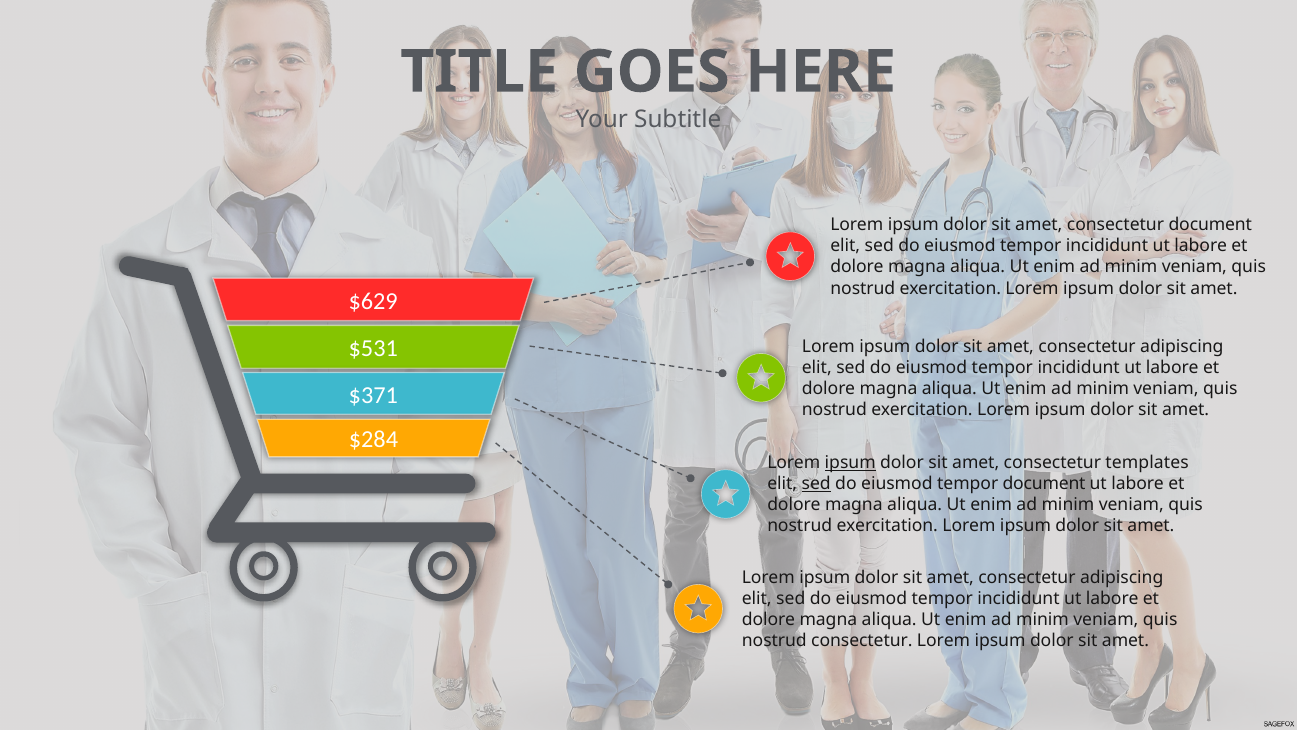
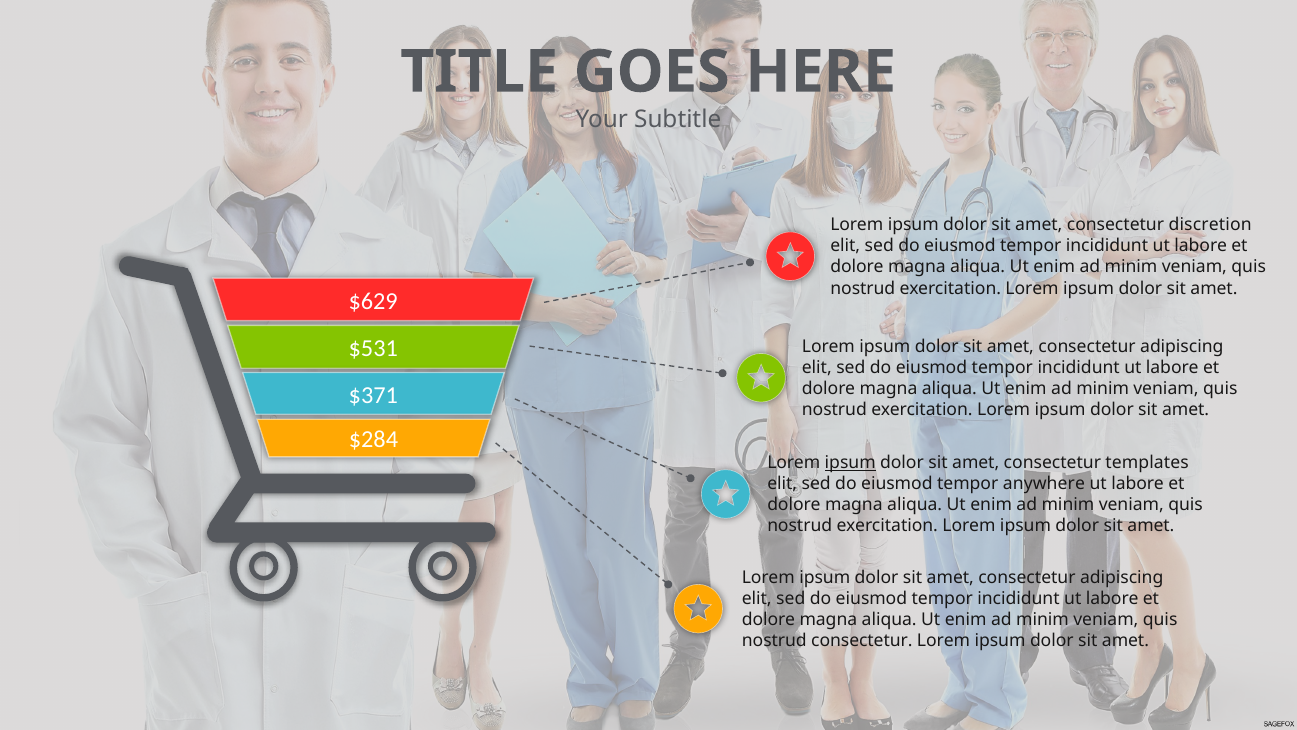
consectetur document: document -> discretion (1210, 225)
sed underline: present -> none (816, 483)
tempor document: document -> anywhere (1044, 483)
